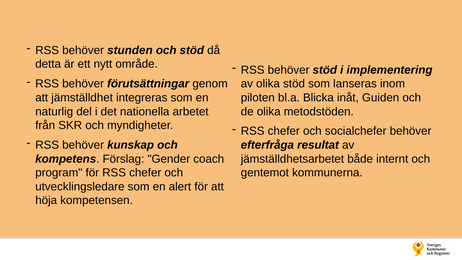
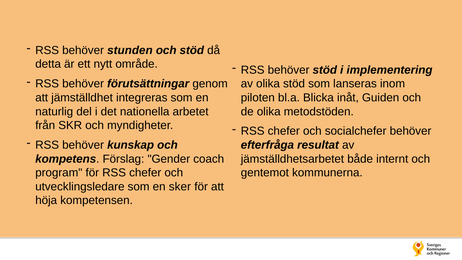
alert: alert -> sker (180, 187)
